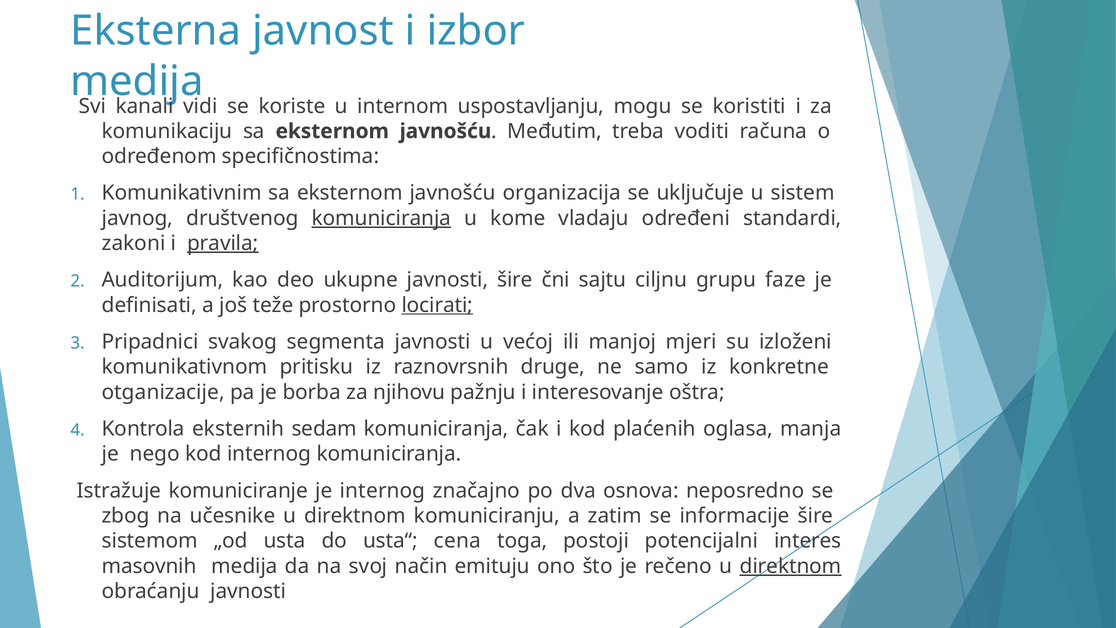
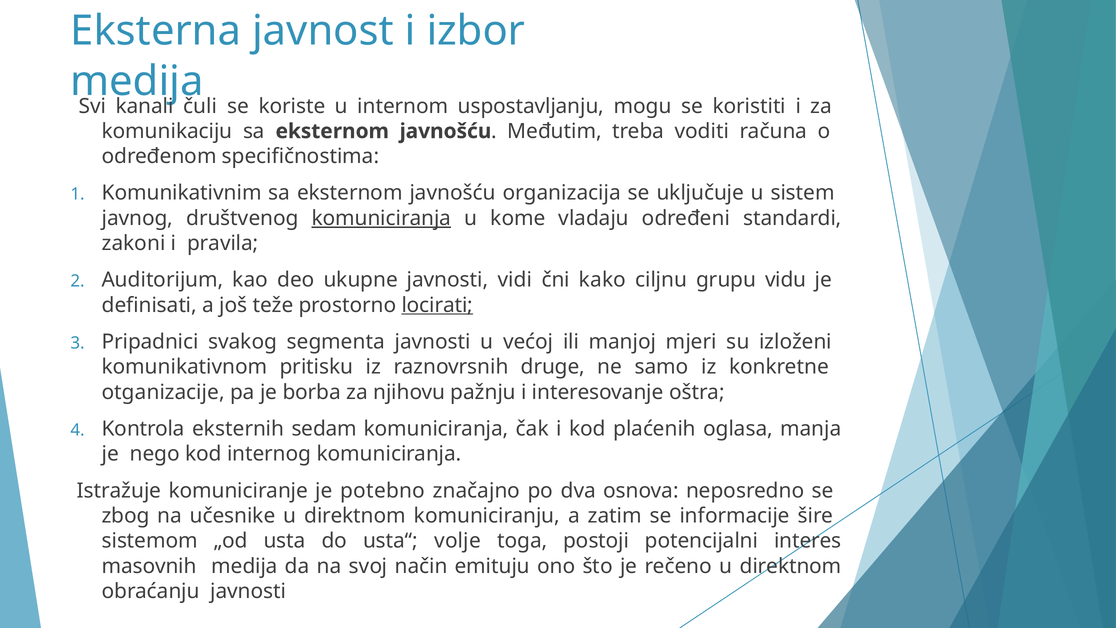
vidi: vidi -> čuli (200, 106)
pravila underline: present -> none (223, 243)
javnosti šire: šire -> vidi (515, 280)
sajtu: sajtu -> kako (602, 280)
faze: faze -> vidu (786, 280)
je internog: internog -> potebno (383, 491)
cena: cena -> volje (458, 541)
direktnom underline: present -> none (791, 566)
